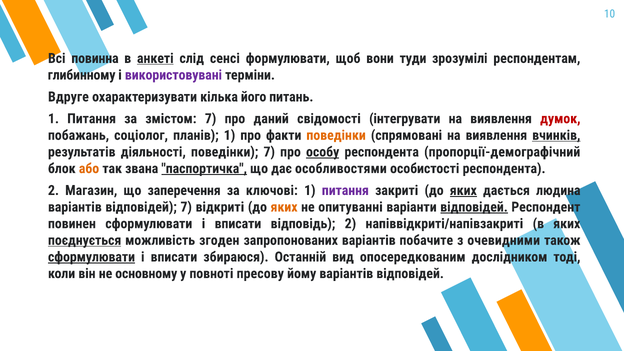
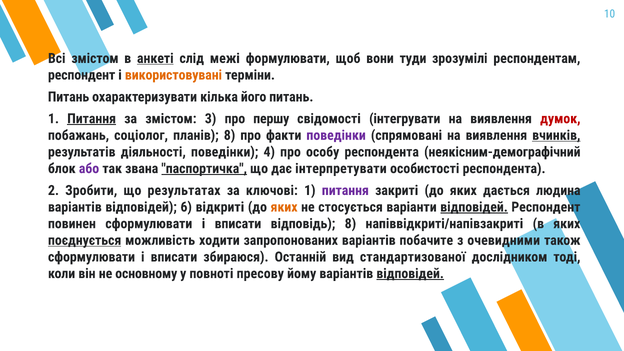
Всі повинна: повинна -> змістом (95, 58)
сенсі: сенсі -> межі (225, 58)
глибинному: глибинному -> респондент (82, 75)
використовувані colour: purple -> orange (173, 75)
Вдруге: Вдруге -> Питань (69, 97)
Питання underline: none -> present (92, 119)
змістом 7: 7 -> 3 (211, 119)
даний: даний -> першу (271, 119)
планів 1: 1 -> 8 (230, 135)
поведінки colour: orange -> purple (336, 135)
поведінки 7: 7 -> 4 (269, 152)
особу underline: present -> none (323, 152)
пропорції-демографічний: пропорції-демографічний -> неякісним-демографічний (502, 152)
або colour: orange -> purple (89, 169)
особливостями: особливостями -> інтерпретувати (341, 169)
Магазин: Магазин -> Зробити (91, 190)
заперечення: заперечення -> результатах (184, 190)
яких underline: present -> none (463, 190)
відповідей 7: 7 -> 6 (186, 207)
опитуванні: опитуванні -> стосується (350, 207)
відповідь 2: 2 -> 8 (350, 224)
згоден: згоден -> ходити (219, 240)
сформулювати underline: present -> none (91, 257)
опосередкованим: опосередкованим -> стандартизованої (413, 257)
відповідей underline: none -> present (410, 274)
